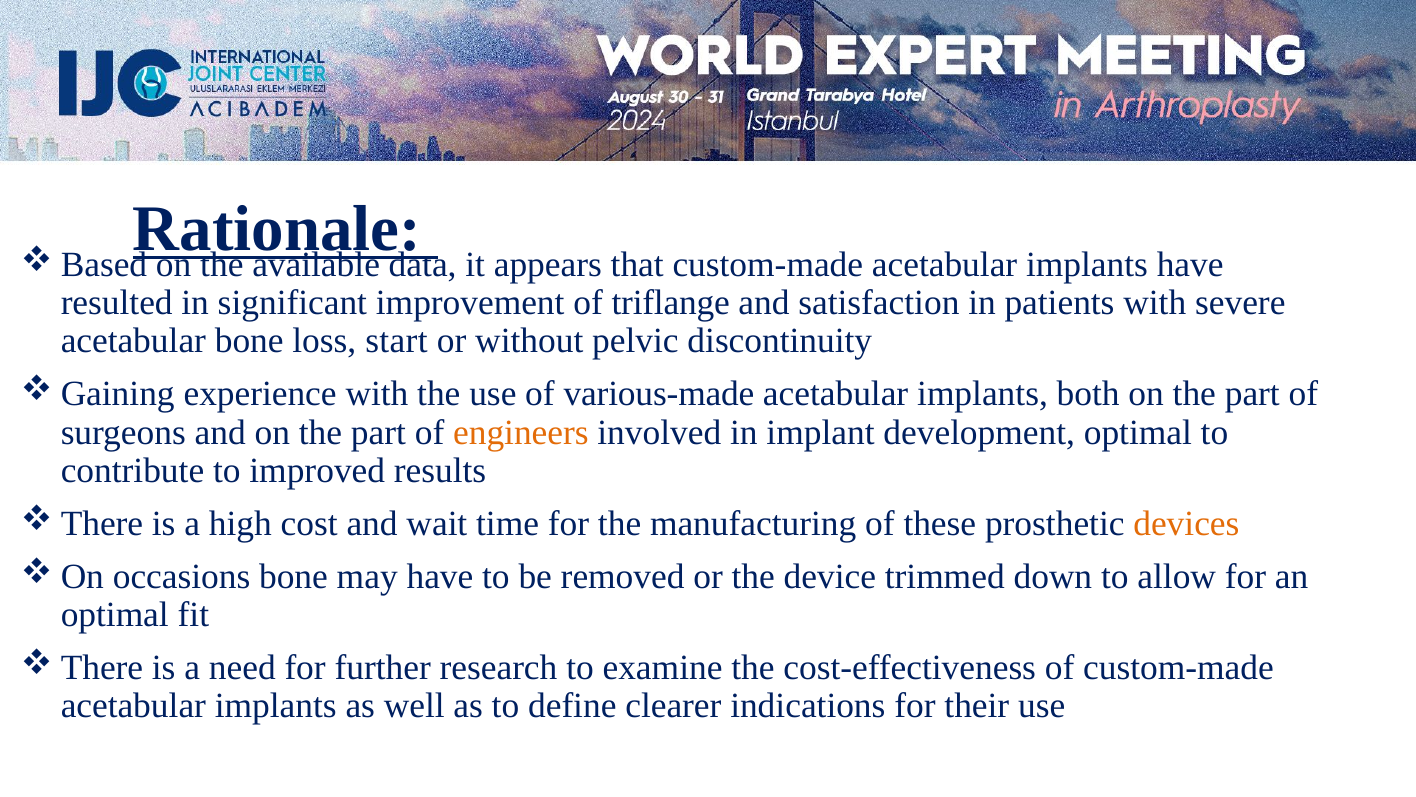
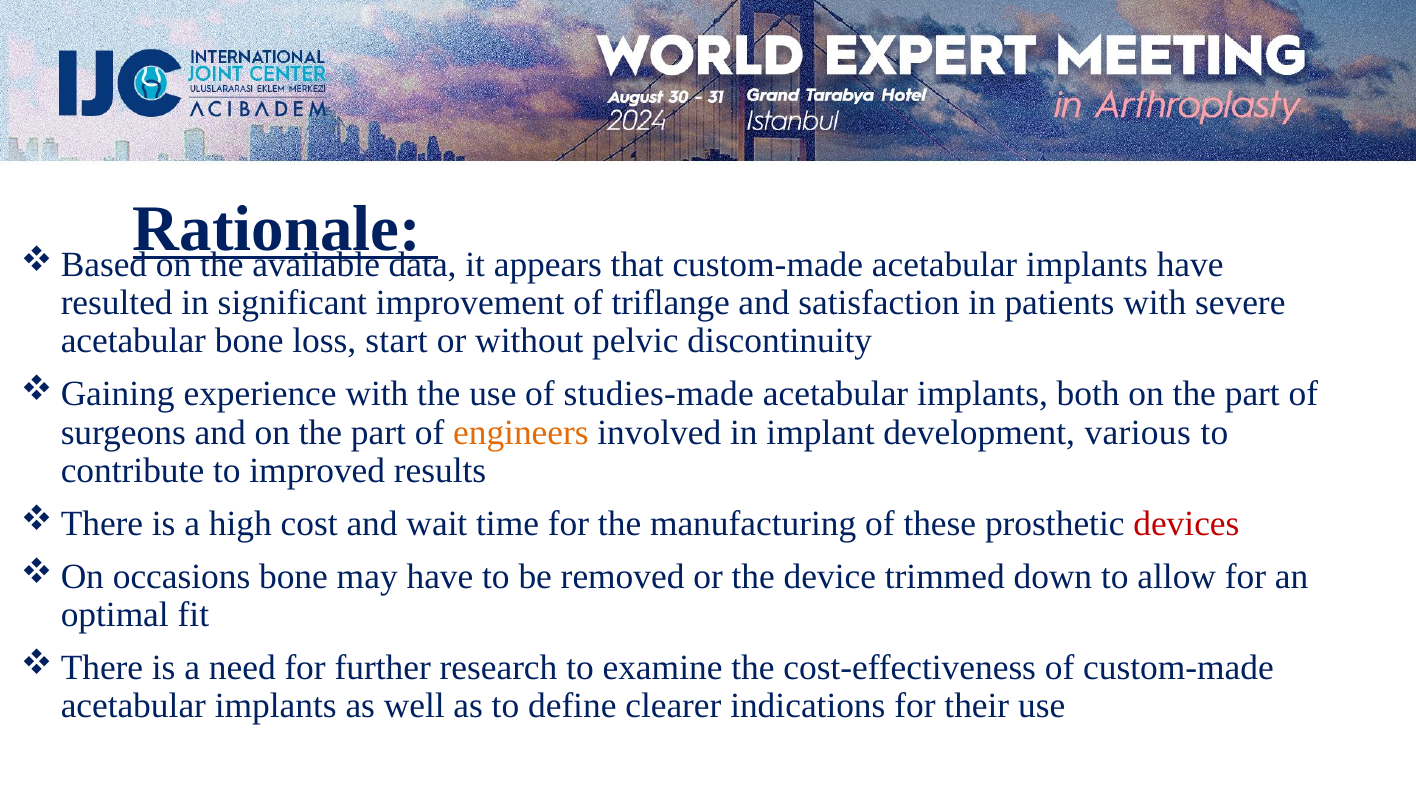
various-made: various-made -> studies-made (659, 394)
development optimal: optimal -> various (1138, 432)
devices colour: orange -> red (1186, 523)
